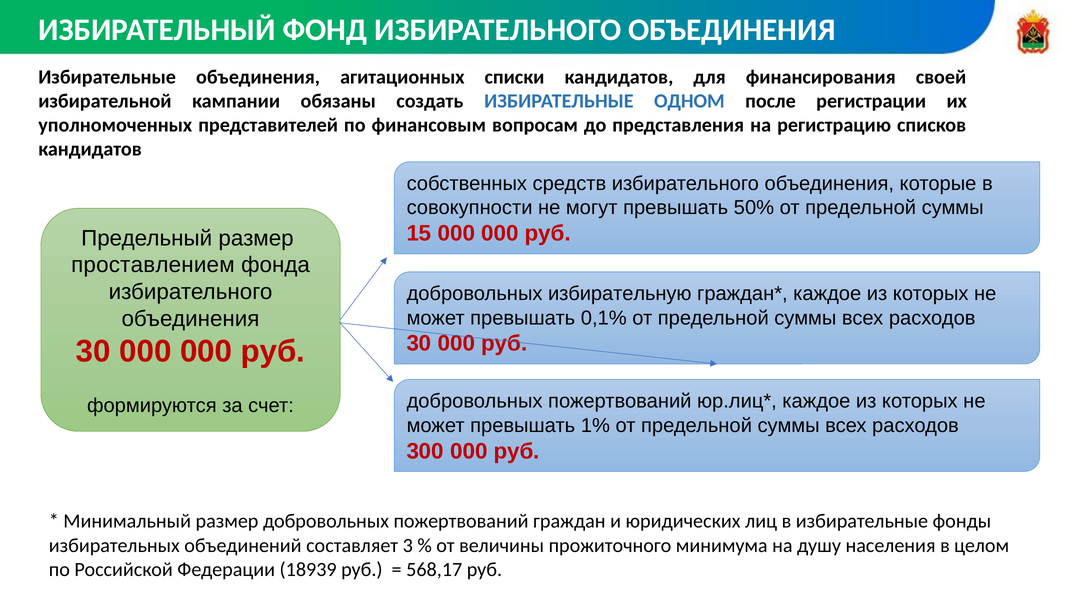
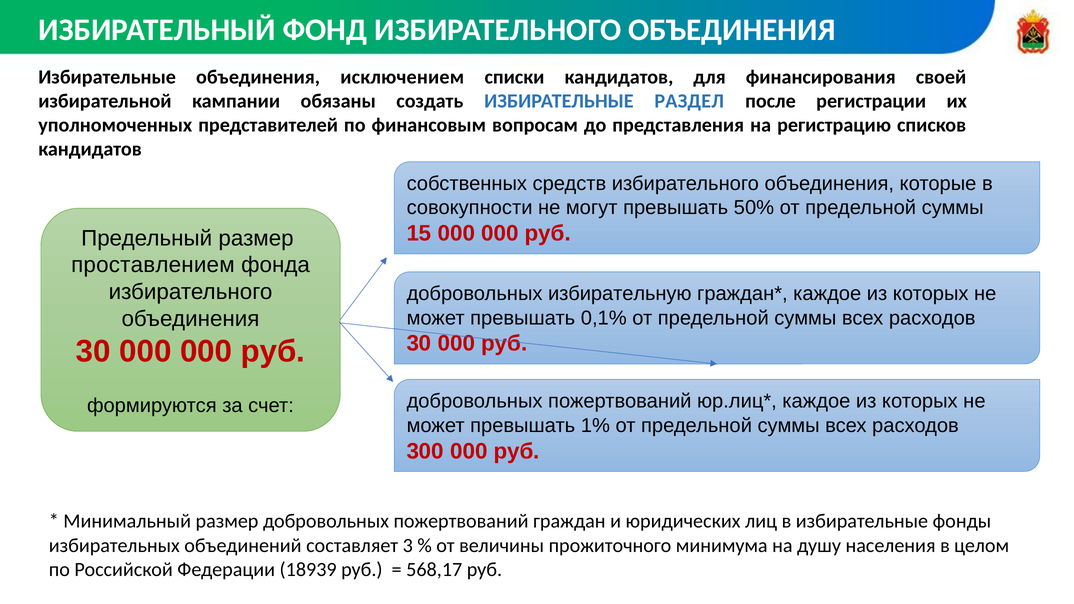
агитационных: агитационных -> исключением (402, 77)
ОДНОМ: ОДНОМ -> РАЗДЕЛ (689, 101)
